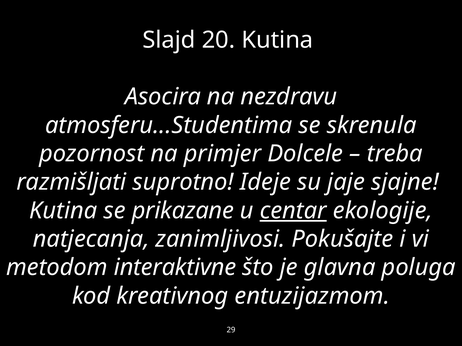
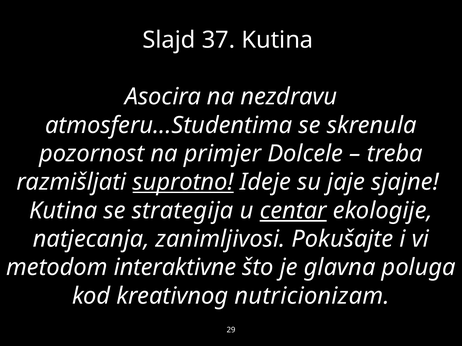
20: 20 -> 37 (219, 40)
suprotno underline: none -> present (183, 182)
prikazane: prikazane -> strategija (183, 211)
entuzijazmom: entuzijazmom -> nutricionizam (312, 296)
